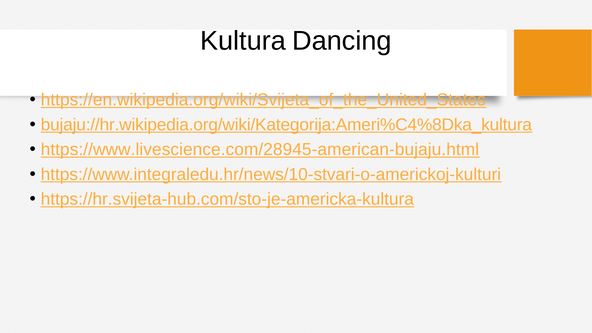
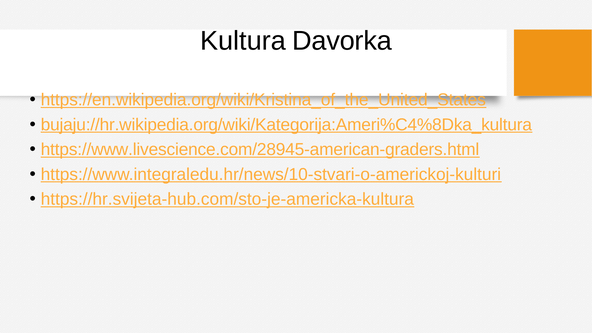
Dancing: Dancing -> Davorka (342, 41)
https://en.wikipedia.org/wiki/Svijeta_of_the_United_States: https://en.wikipedia.org/wiki/Svijeta_of_the_United_States -> https://en.wikipedia.org/wiki/Kristina_of_the_United_States (263, 100)
https://www.livescience.com/28945-american-bujaju.html: https://www.livescience.com/28945-american-bujaju.html -> https://www.livescience.com/28945-american-graders.html (260, 150)
